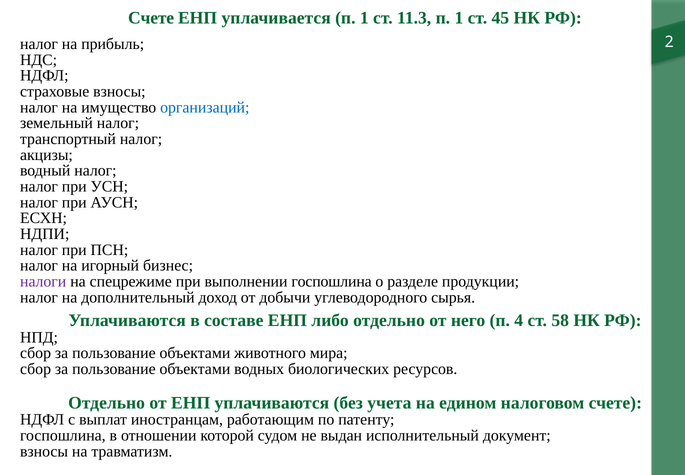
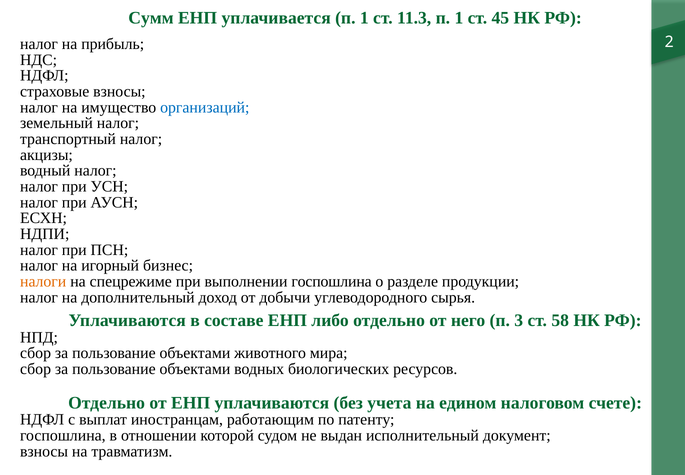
Счете: Счете -> Сумм (151, 18)
налоги colour: purple -> orange (43, 281)
4: 4 -> 3 (519, 320)
